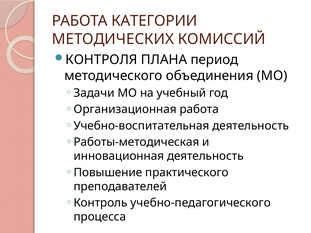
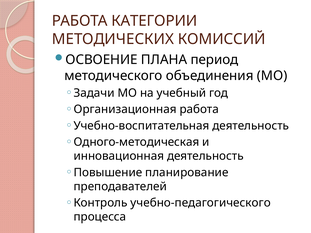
КОНТРОЛЯ: КОНТРОЛЯ -> ОСВОЕНИЕ (101, 60)
Работы-методическая: Работы-методическая -> Одного-методическая (136, 142)
практического: практического -> планирование (187, 173)
